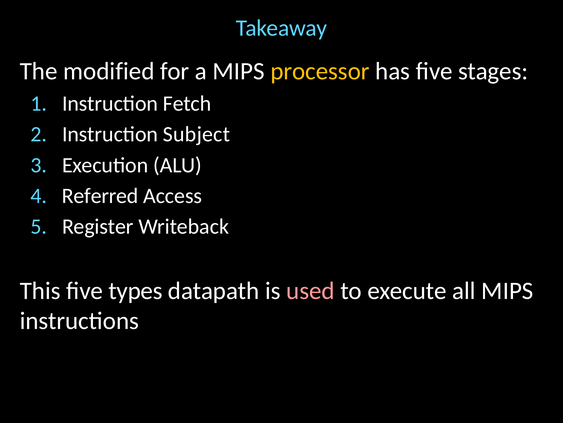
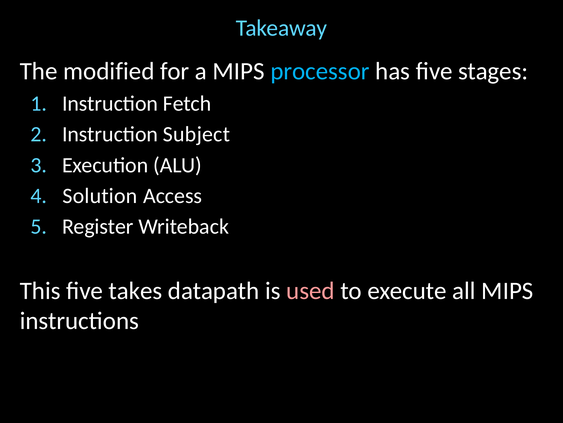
processor colour: yellow -> light blue (320, 71)
Referred: Referred -> Solution (100, 196)
types: types -> takes (135, 290)
